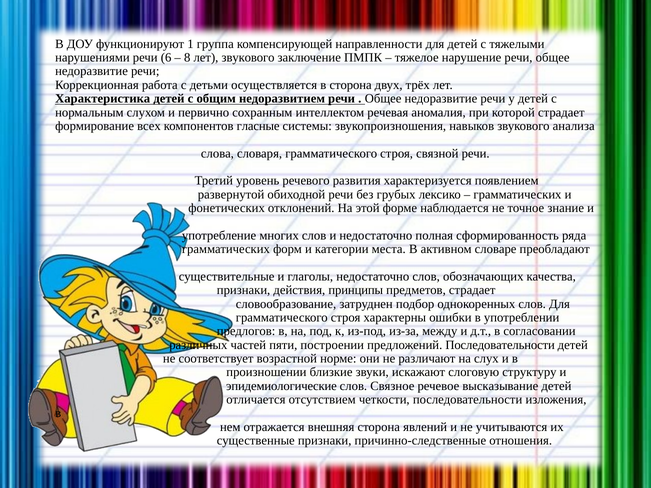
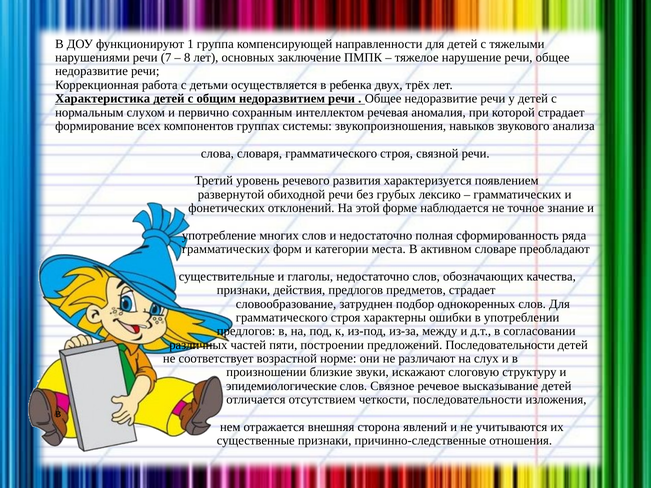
6: 6 -> 7 (166, 58)
лет звукового: звукового -> основных (248, 58)
в сторона: сторона -> ребенка (351, 85)
гласные: гласные -> группах (258, 126)
действия принципы: принципы -> предлогов (356, 290)
